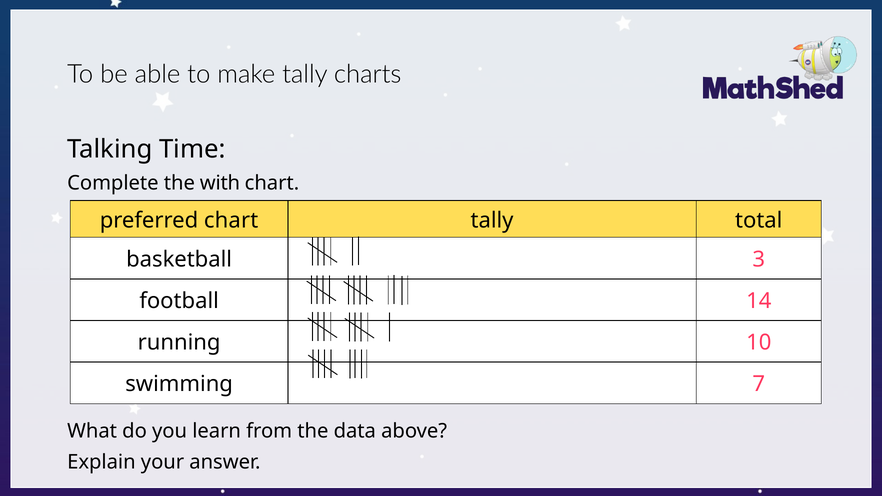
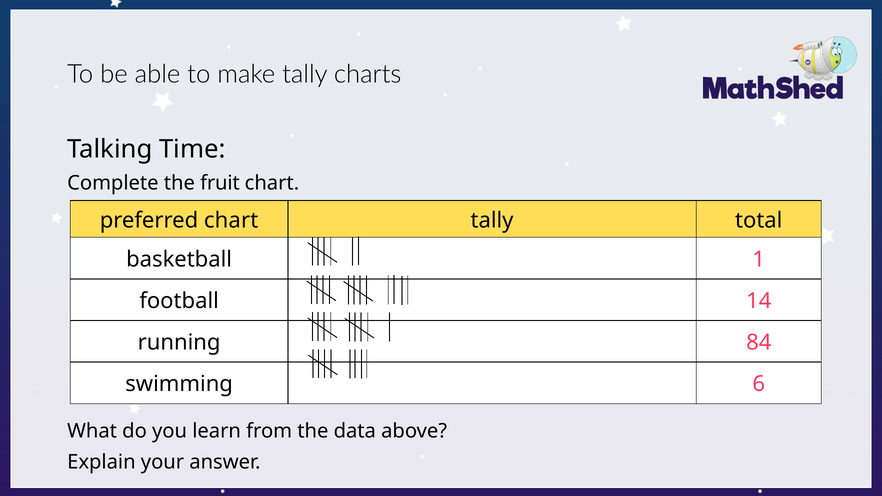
with: with -> fruit (220, 183)
3: 3 -> 1 (759, 259)
10: 10 -> 84 (759, 343)
7: 7 -> 6 (759, 384)
